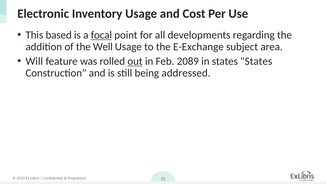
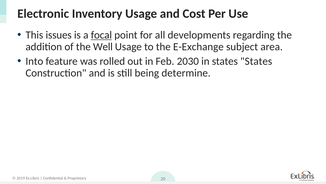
based: based -> issues (59, 35)
Will: Will -> Into (34, 61)
out underline: present -> none (135, 61)
2089: 2089 -> 2030 (188, 61)
addressed: addressed -> determine (186, 73)
